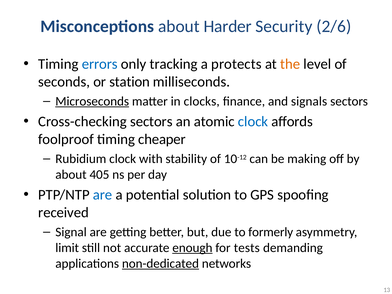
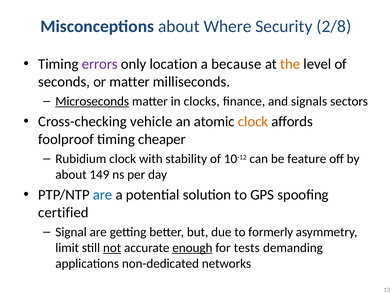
Harder: Harder -> Where (228, 26)
2/6: 2/6 -> 2/8 (334, 26)
errors colour: blue -> purple (100, 64)
tracking: tracking -> location (174, 64)
protects: protects -> because (236, 64)
or station: station -> matter (130, 82)
Cross-checking sectors: sectors -> vehicle (151, 122)
clock colour: blue -> orange (253, 122)
making: making -> feature (307, 159)
405: 405 -> 149 (99, 175)
received: received -> certified (63, 212)
not underline: none -> present (112, 248)
non-dedicated underline: present -> none (160, 263)
